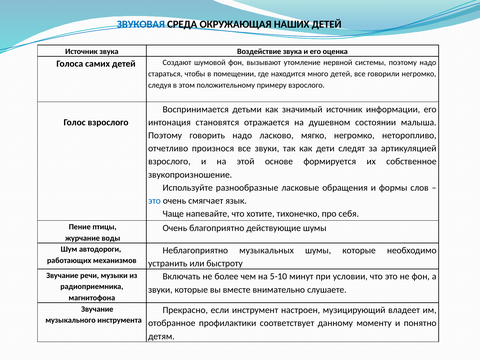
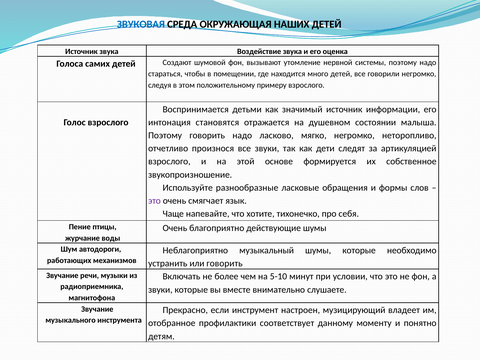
это colour: blue -> purple (154, 201)
музыкальных: музыкальных -> музыкальный (267, 250)
или быстроту: быстроту -> говорить (225, 263)
